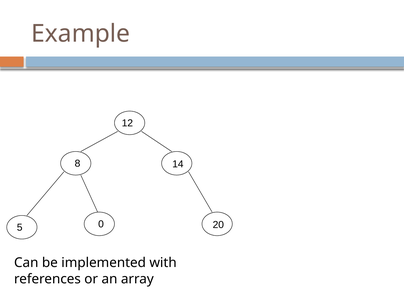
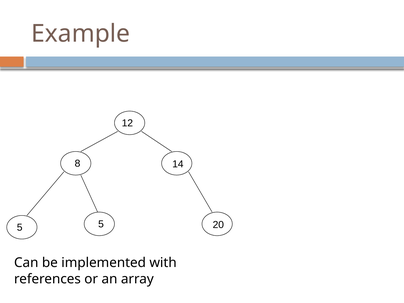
5 0: 0 -> 5 (101, 224)
